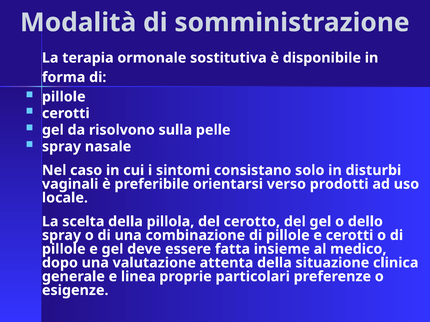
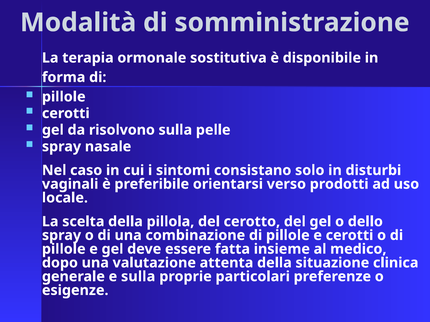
e linea: linea -> sulla (138, 277)
